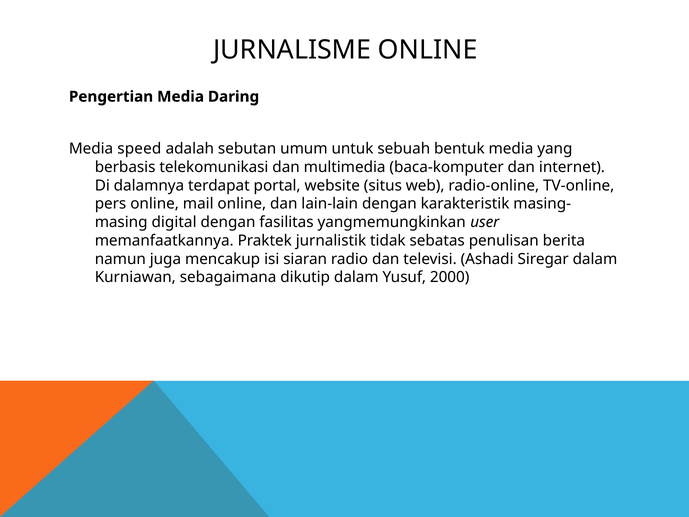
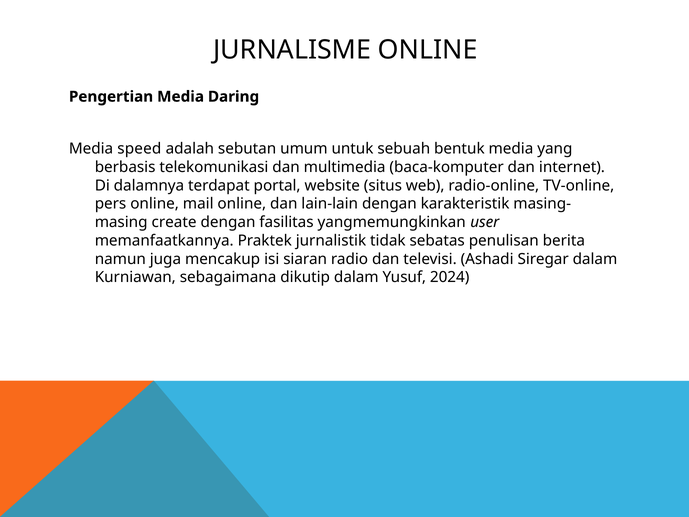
digital: digital -> create (174, 222)
2000: 2000 -> 2024 (450, 277)
